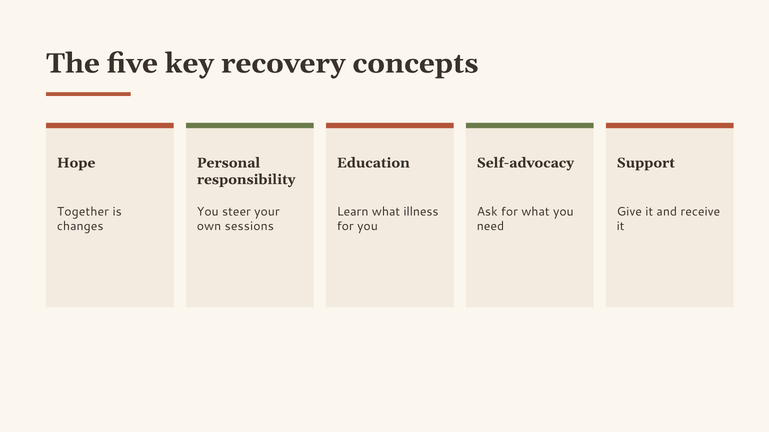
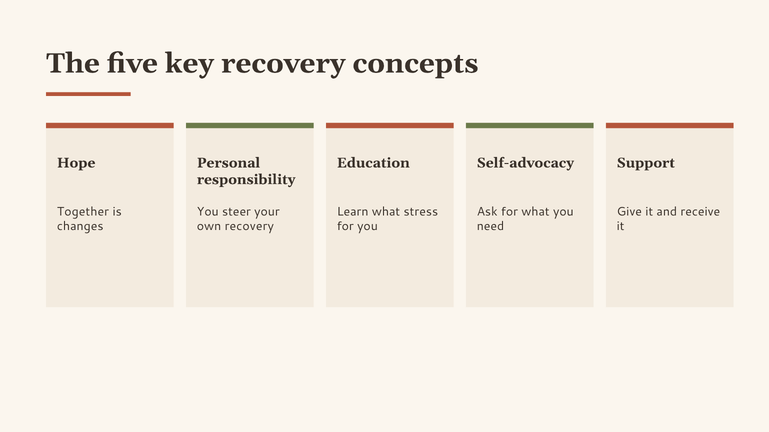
illness: illness -> stress (421, 212)
own sessions: sessions -> recovery (249, 227)
